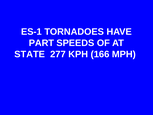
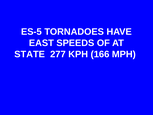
ES-1: ES-1 -> ES-5 (31, 32)
PART: PART -> EAST (41, 43)
